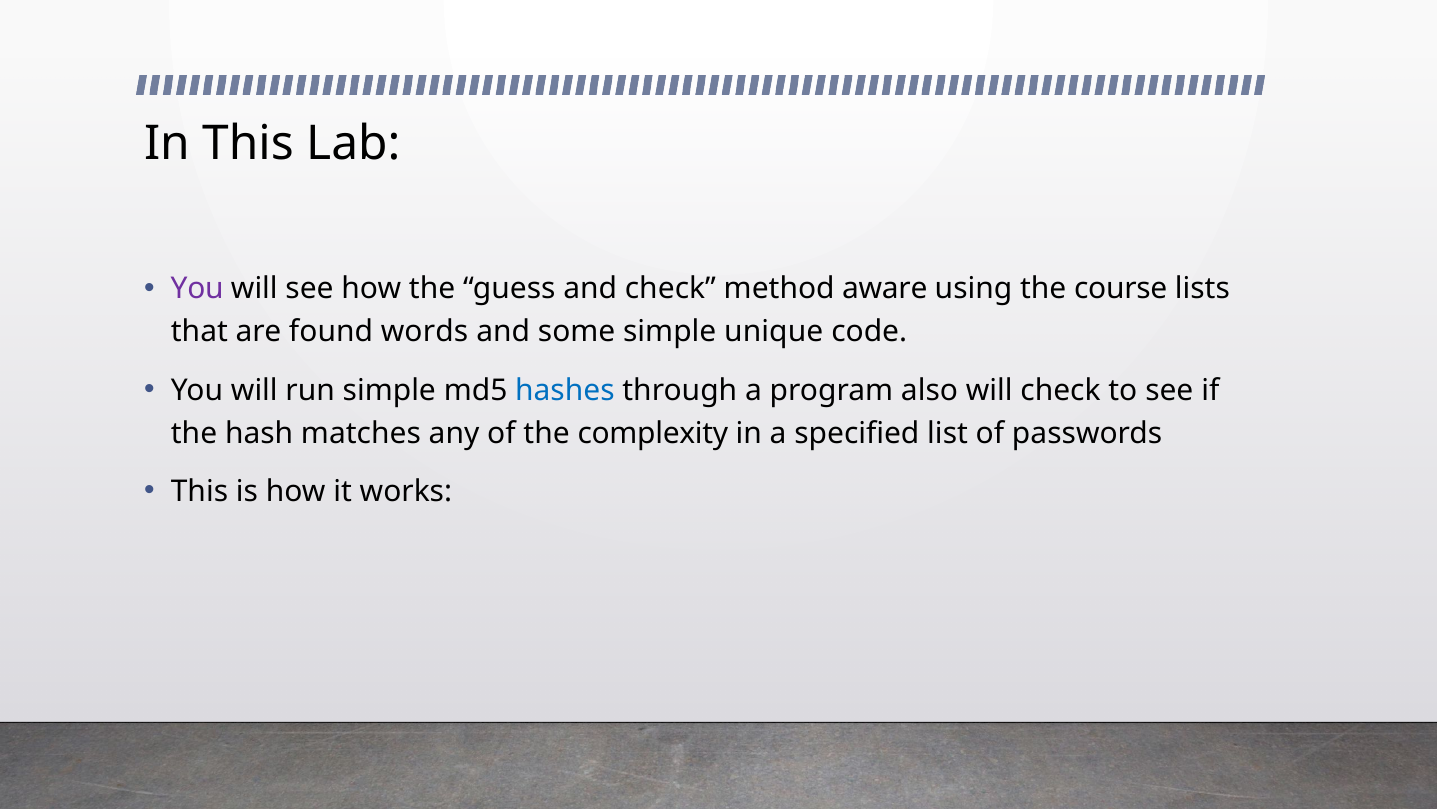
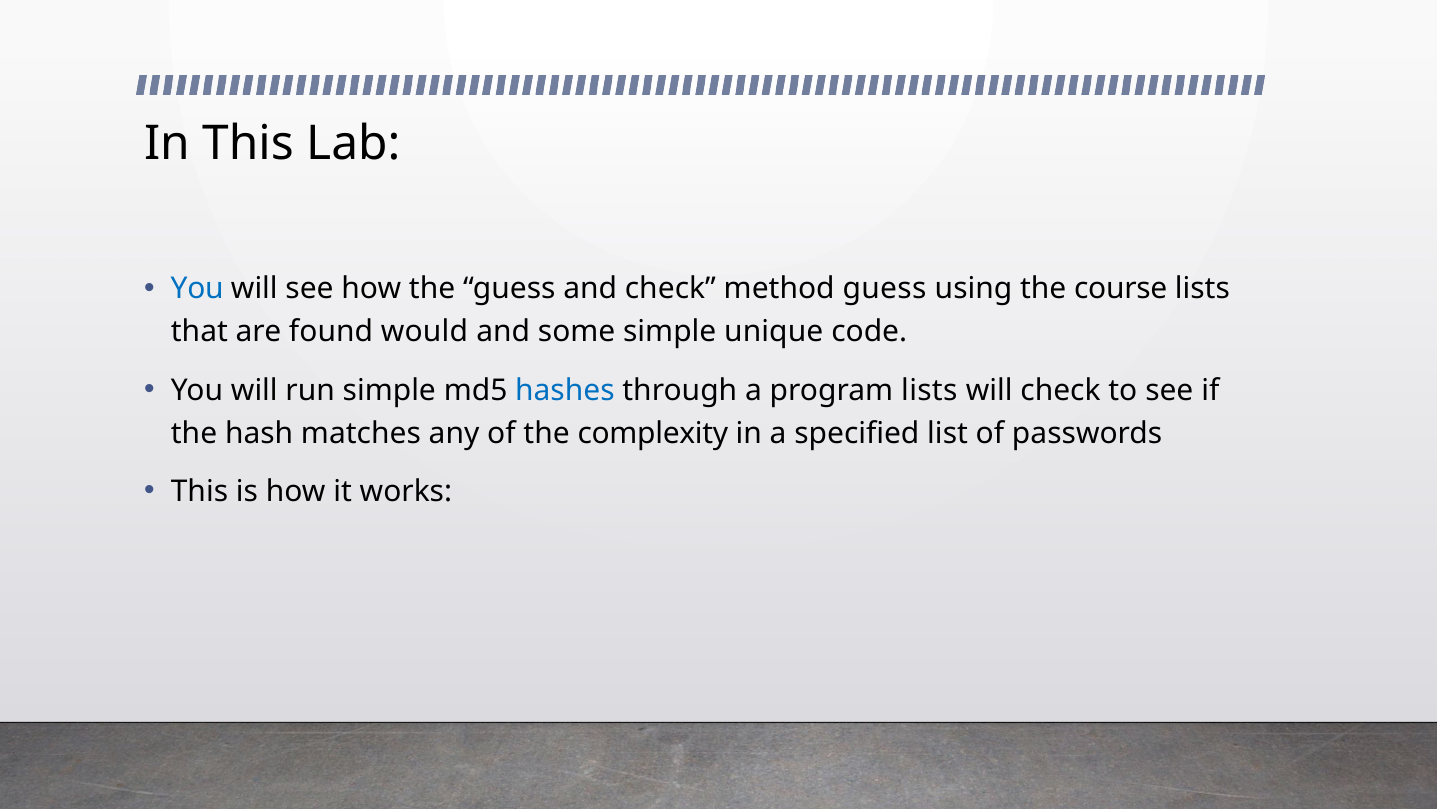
You colour: purple -> blue (197, 289)
method aware: aware -> guess (884, 289)
words: words -> would (424, 332)
program also: also -> lists (929, 390)
